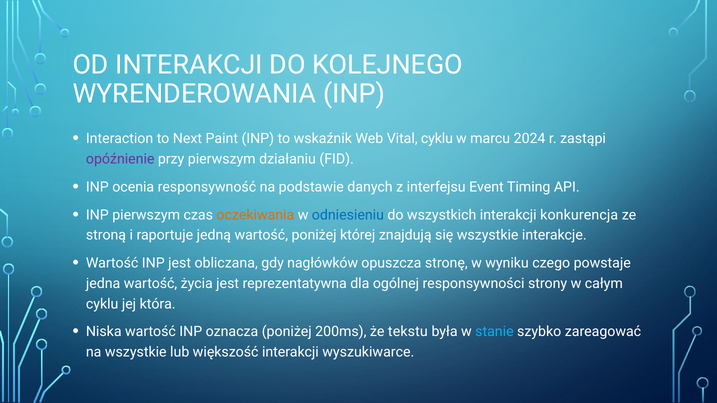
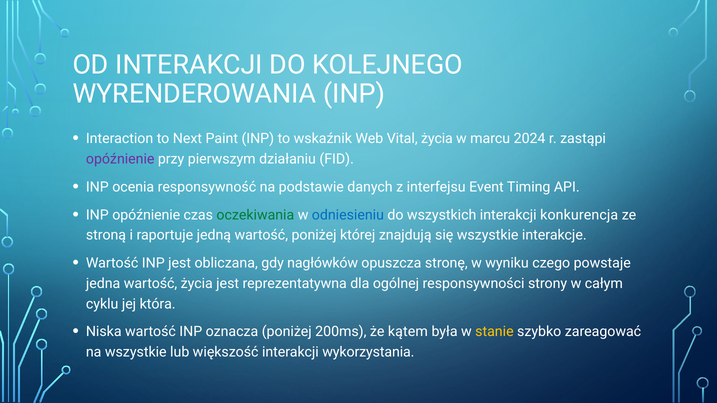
Vital cyklu: cyklu -> życia (437, 139)
INP pierwszym: pierwszym -> opóźnienie (146, 215)
oczekiwania colour: orange -> green (255, 215)
tekstu: tekstu -> kątem (408, 332)
stanie colour: light blue -> yellow (494, 332)
wyszukiwarce: wyszukiwarce -> wykorzystania (368, 352)
